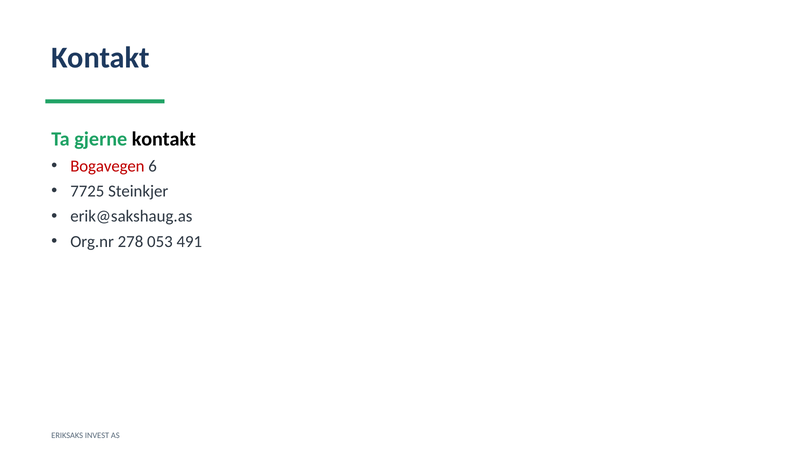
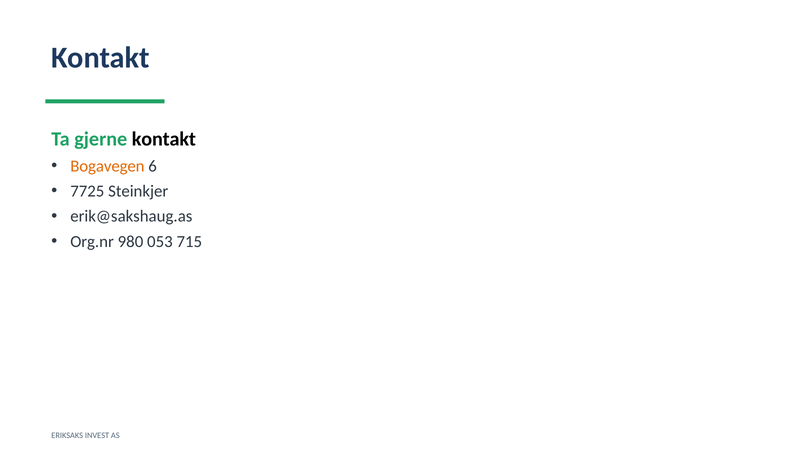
Bogavegen colour: red -> orange (107, 166)
278: 278 -> 980 (130, 242)
491: 491 -> 715 (189, 242)
